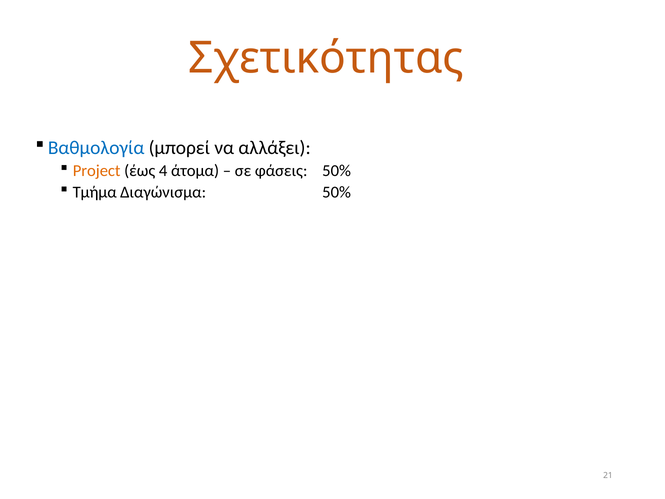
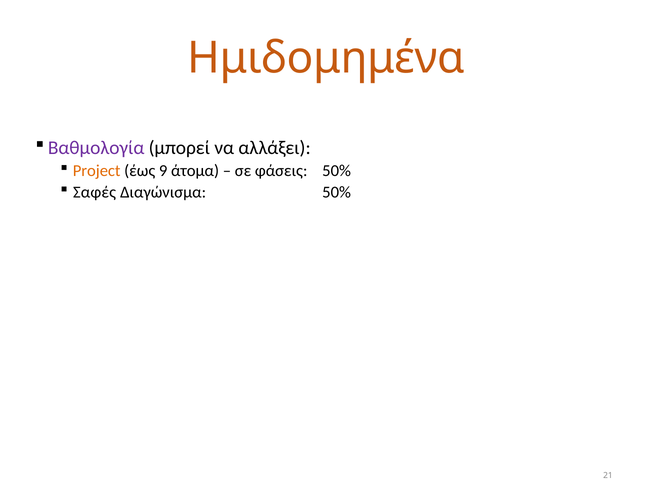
Σχετικότητας: Σχετικότητας -> Ημιδομημένα (326, 58)
Βαθμολογία colour: blue -> purple (96, 148)
4: 4 -> 9 (163, 171)
Τμήμα: Τμήμα -> Σαφές (95, 192)
